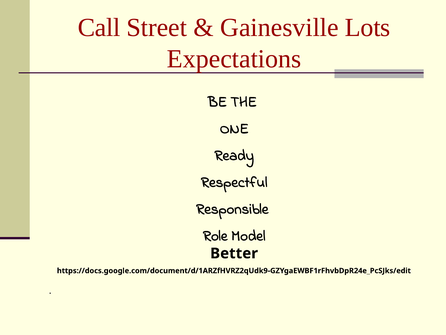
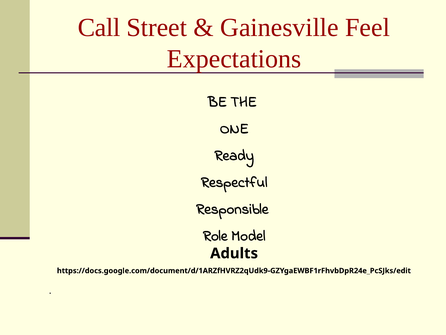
Lots: Lots -> Feel (368, 28)
Better: Better -> Adults (234, 253)
